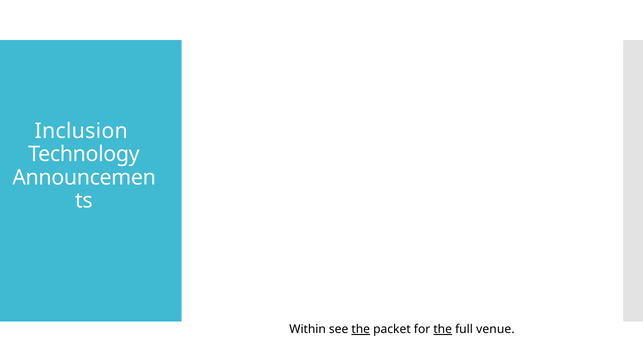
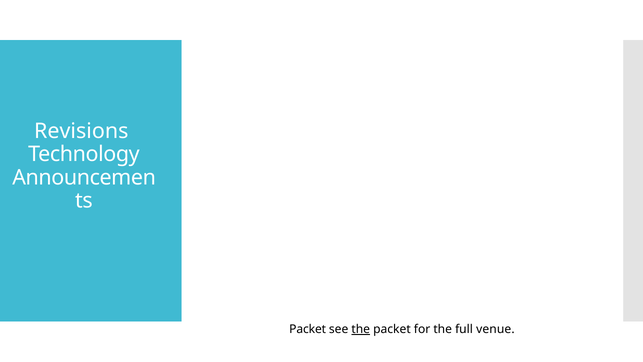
Inclusion: Inclusion -> Revisions (81, 131)
Within: Within -> Packet (308, 329)
the underline: present -> none (443, 329)
